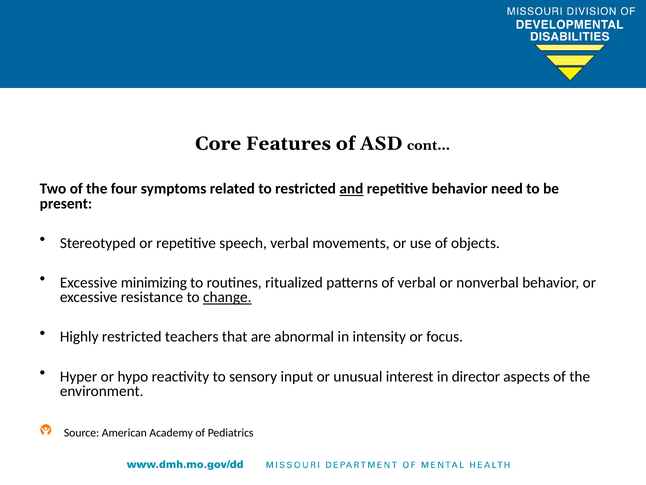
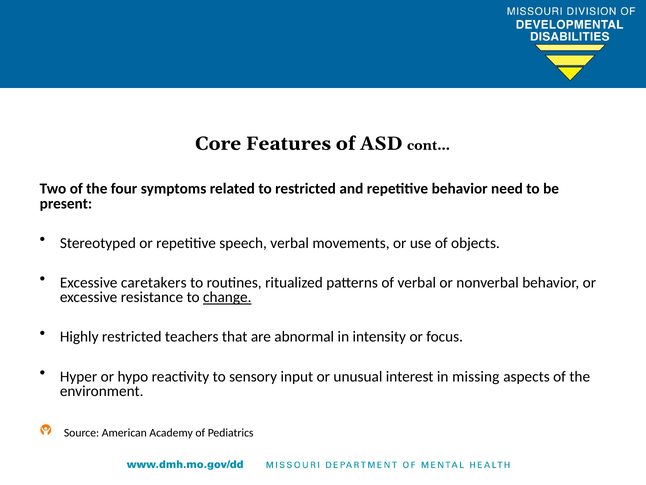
and underline: present -> none (351, 189)
minimizing: minimizing -> caretakers (154, 282)
director: director -> missing (476, 376)
